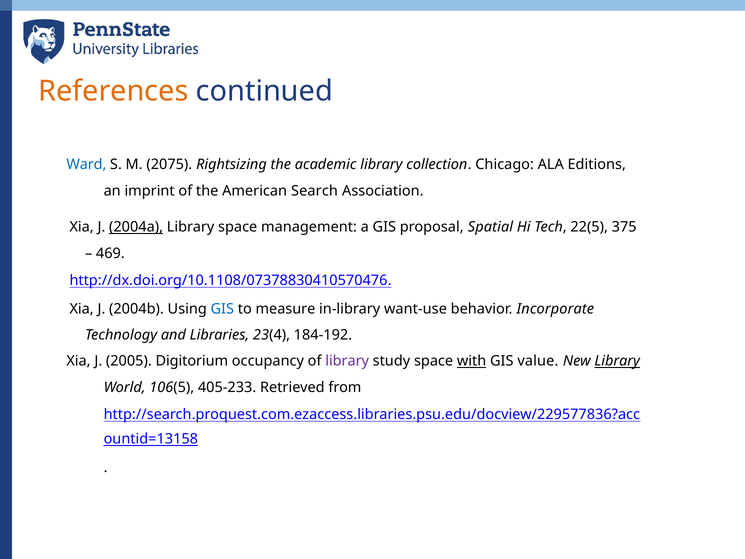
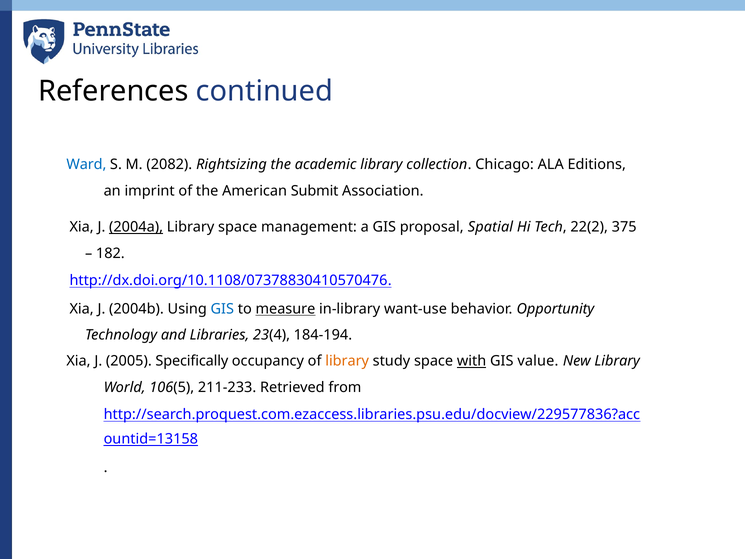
References colour: orange -> black (113, 91)
2075: 2075 -> 2082 (169, 165)
Search: Search -> Submit (315, 191)
22(5: 22(5 -> 22(2 (589, 227)
469: 469 -> 182 (110, 253)
measure underline: none -> present (285, 309)
Incorporate: Incorporate -> Opportunity (555, 309)
184-192: 184-192 -> 184-194 (323, 335)
Digitorium: Digitorium -> Specifically (192, 361)
library colour: purple -> orange (347, 361)
Library underline: present -> none (617, 361)
405-233: 405-233 -> 211-233 (227, 387)
